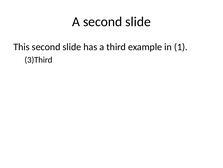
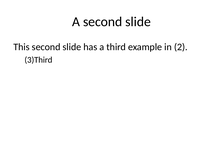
1: 1 -> 2 (181, 47)
